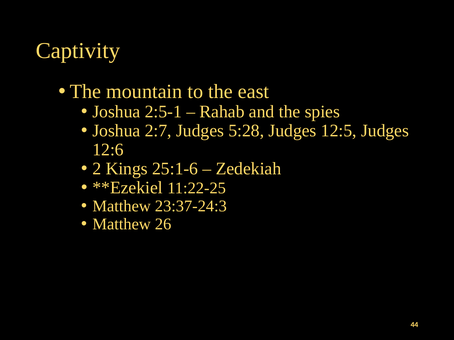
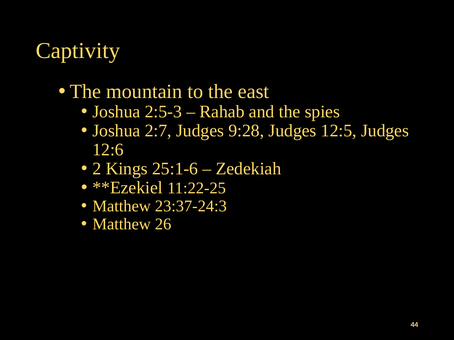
2:5-1: 2:5-1 -> 2:5-3 (163, 112)
5:28: 5:28 -> 9:28 (246, 131)
